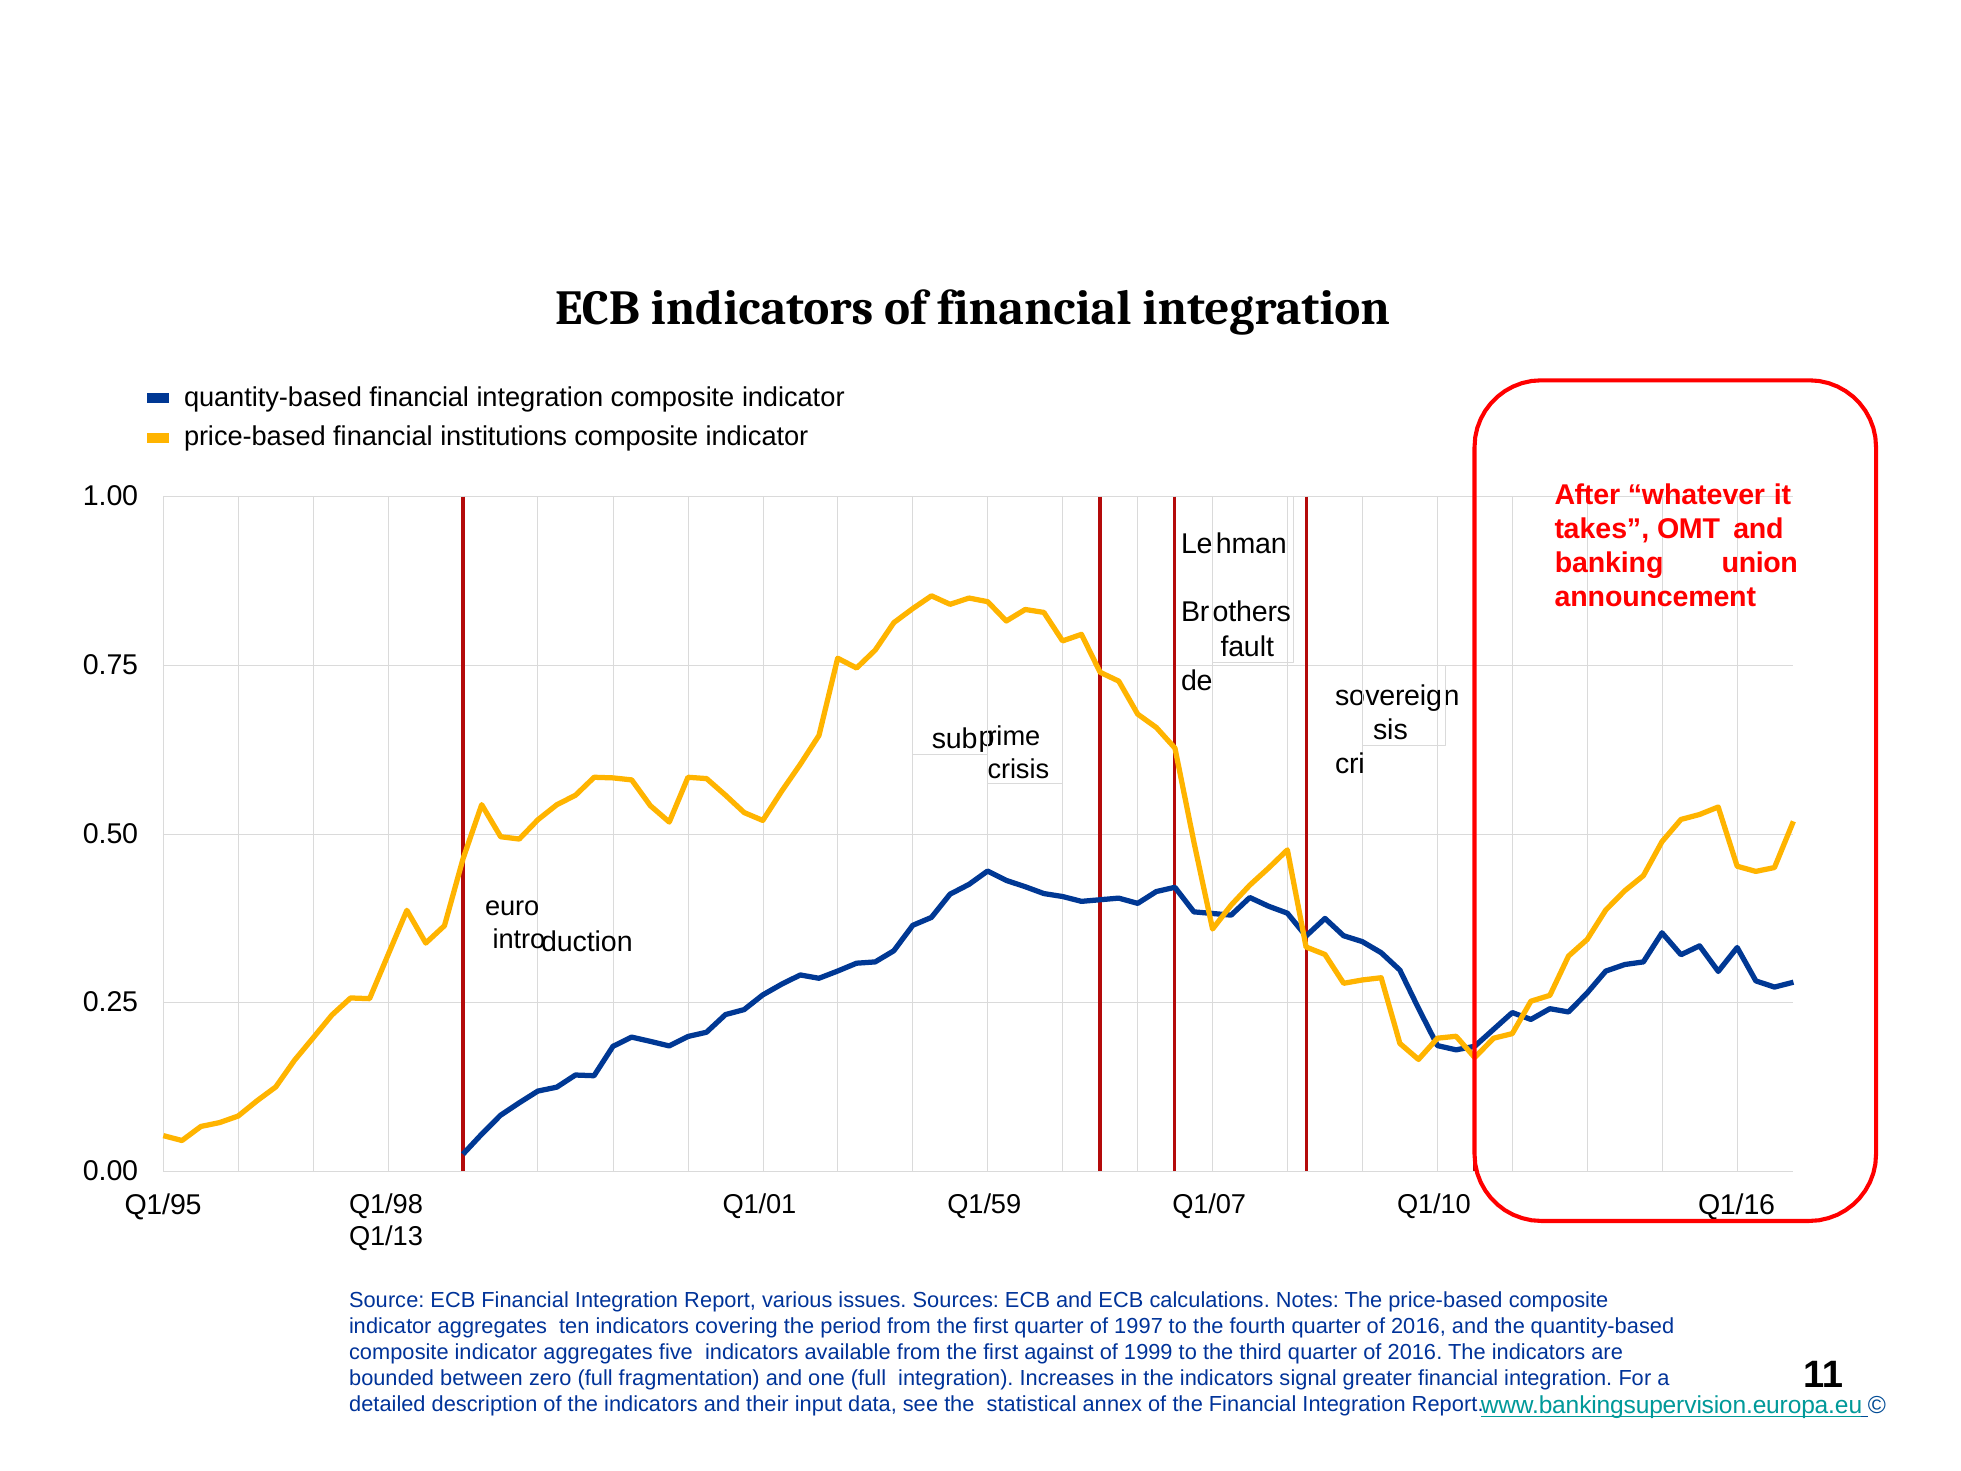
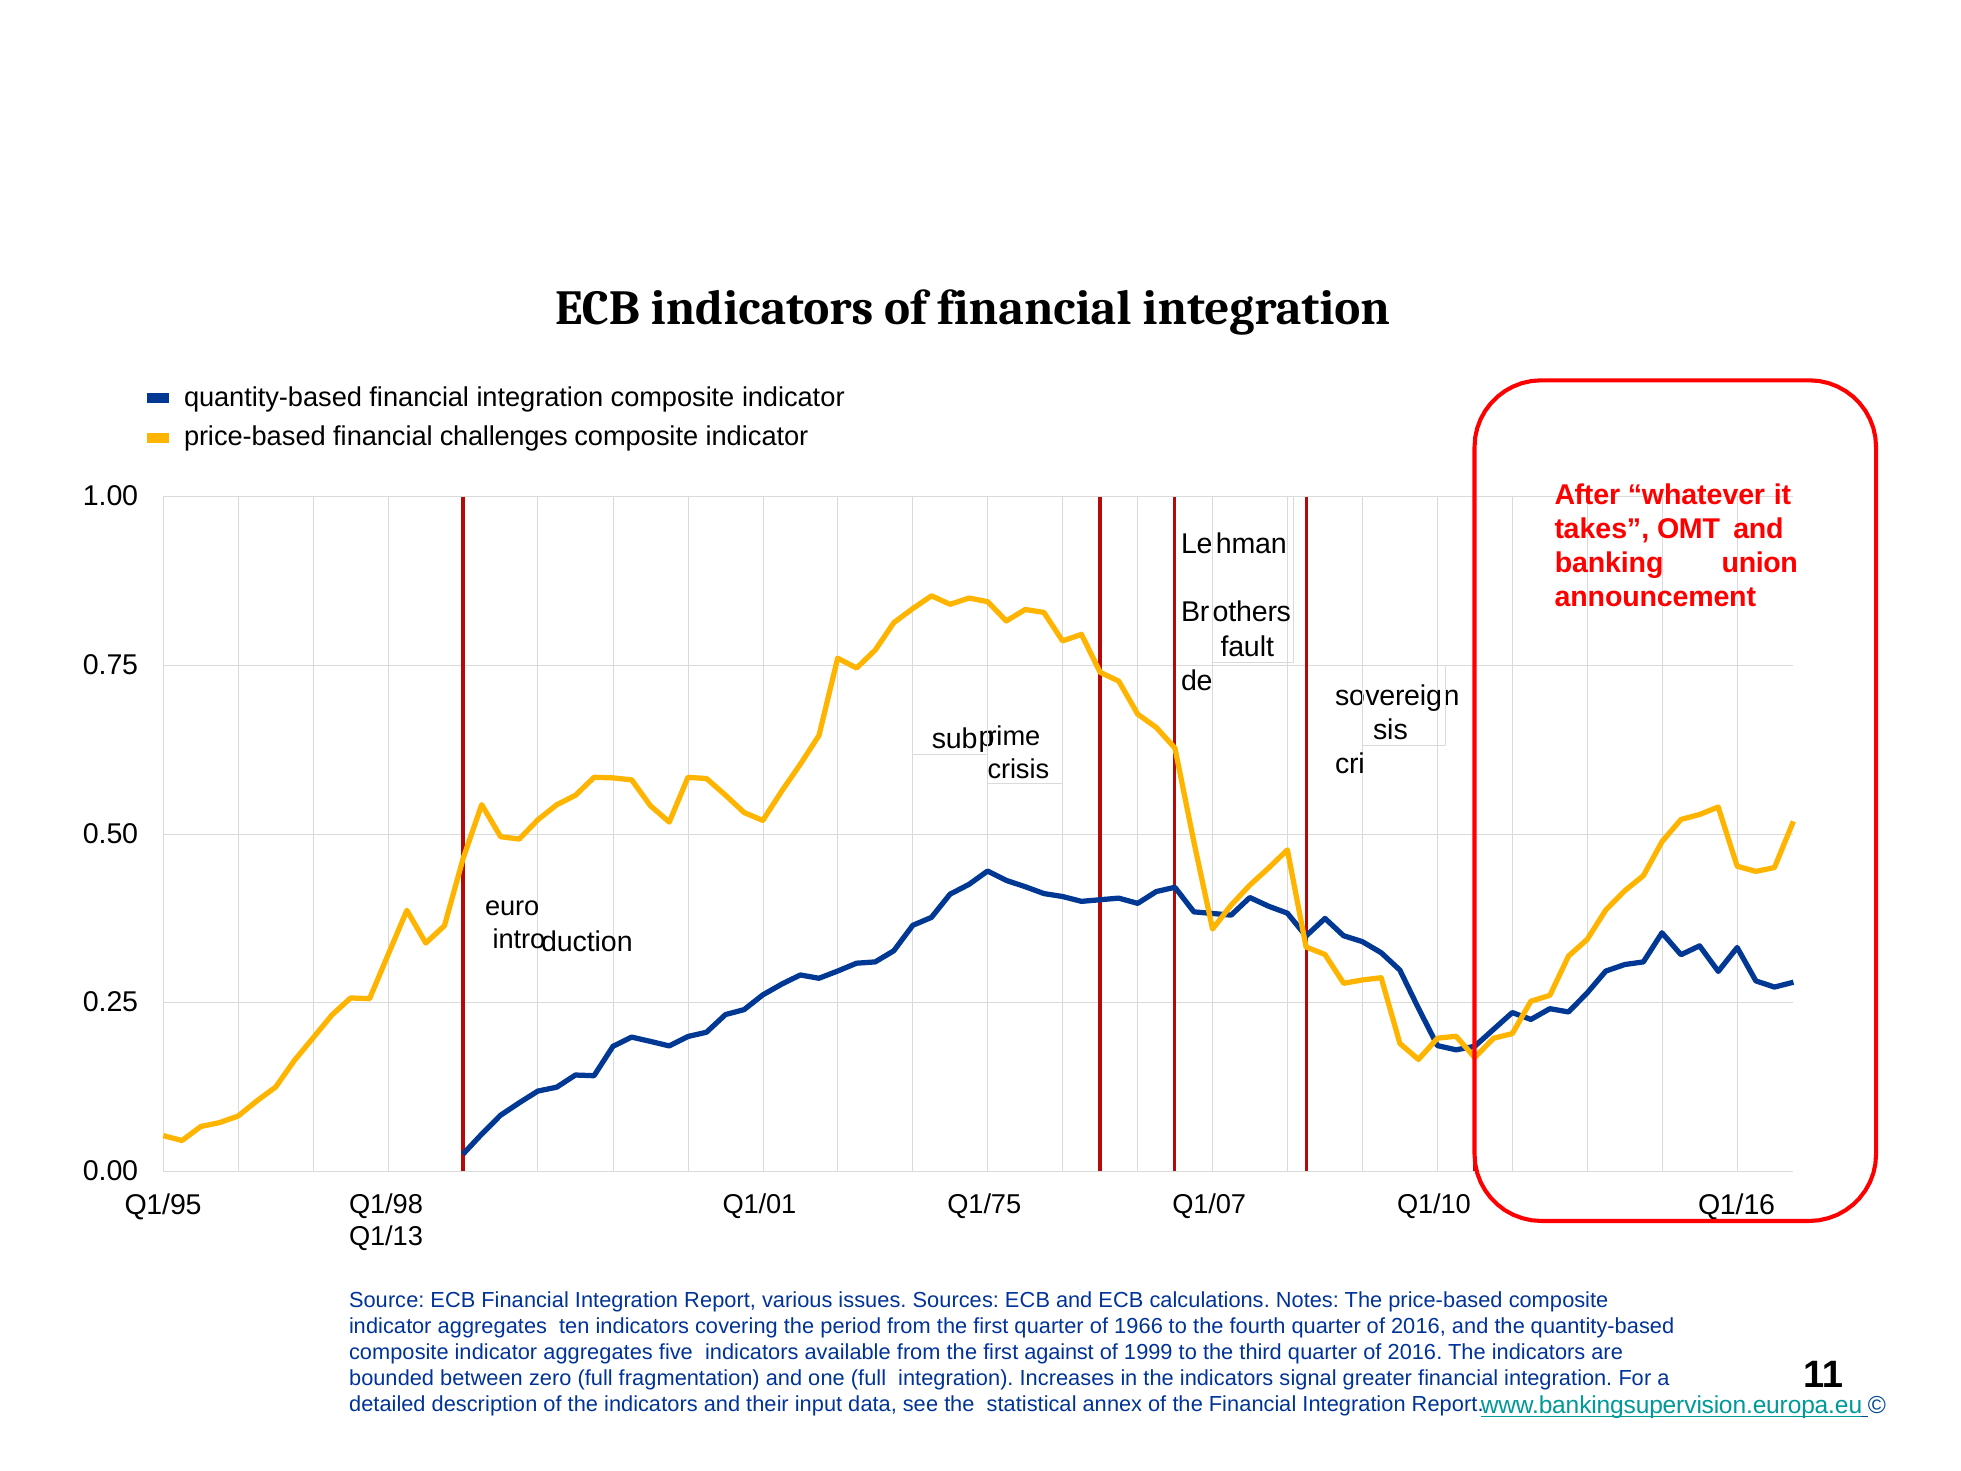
institutions: institutions -> challenges (504, 436)
Q1/59: Q1/59 -> Q1/75 (984, 1204)
1997: 1997 -> 1966 (1139, 1326)
